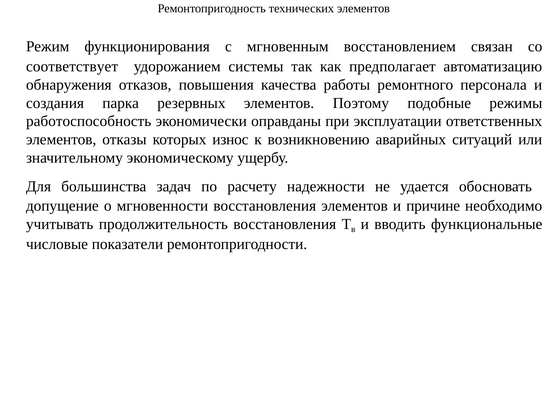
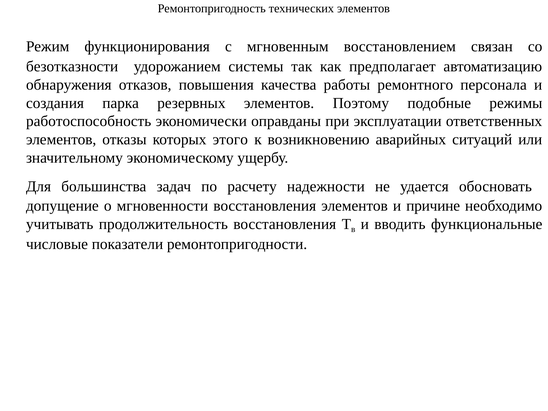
соответствует: соответствует -> безотказности (72, 66)
износ: износ -> этого (230, 140)
